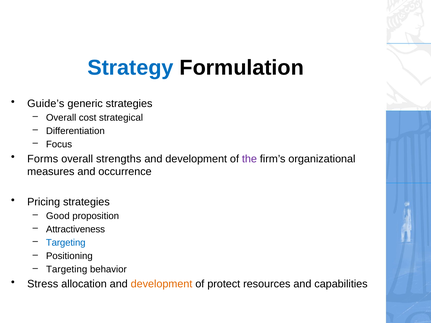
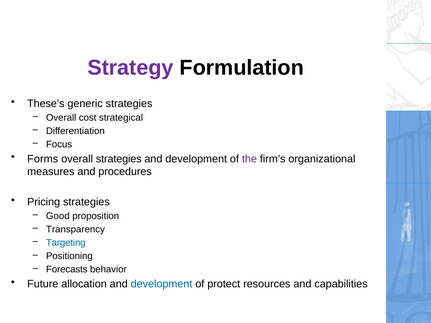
Strategy colour: blue -> purple (130, 68)
Guide’s: Guide’s -> These’s (46, 104)
overall strengths: strengths -> strategies (119, 159)
occurrence: occurrence -> procedures (125, 172)
Attractiveness: Attractiveness -> Transparency (75, 229)
Targeting: Targeting -> Forecasts (67, 270)
Stress: Stress -> Future (43, 284)
development colour: orange -> blue (162, 284)
